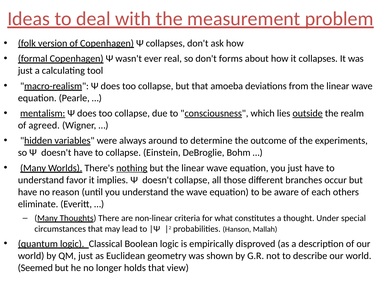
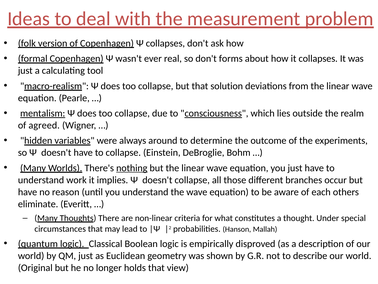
amoeba: amoeba -> solution (227, 86)
outside underline: present -> none (308, 113)
favor: favor -> work (76, 180)
Seemed: Seemed -> Original (35, 267)
